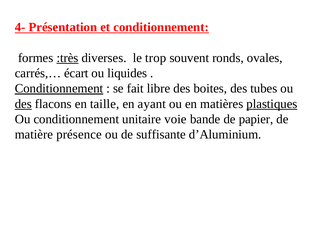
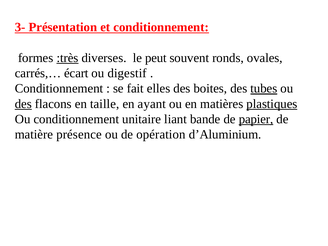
4-: 4- -> 3- (20, 27)
trop: trop -> peut (156, 58)
liquides: liquides -> digestif (127, 73)
Conditionnement underline: present -> none (59, 89)
libre: libre -> elles (159, 89)
tubes underline: none -> present (264, 89)
voie: voie -> liant (176, 119)
papier underline: none -> present (256, 119)
suffisante: suffisante -> opération (161, 134)
